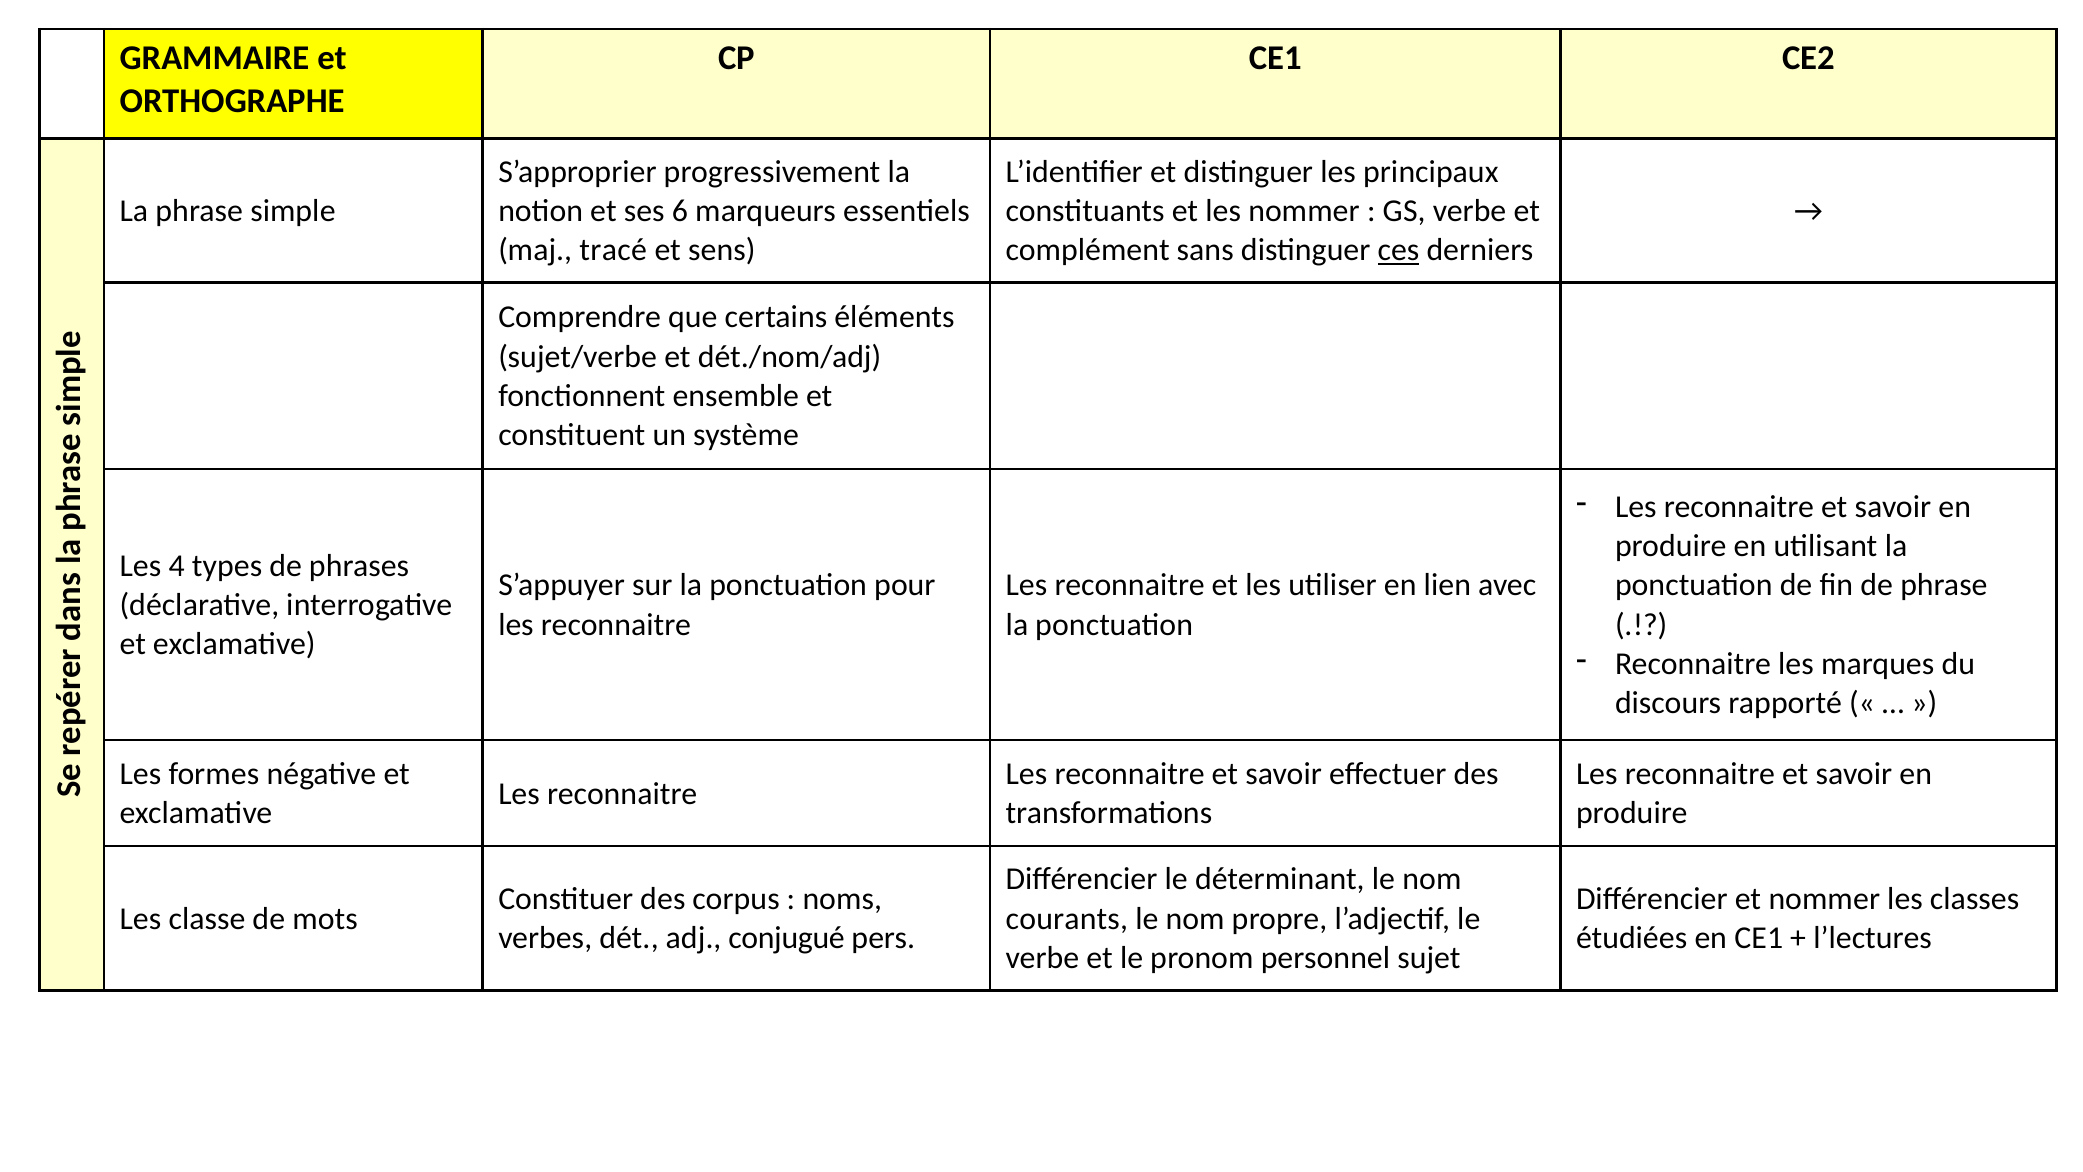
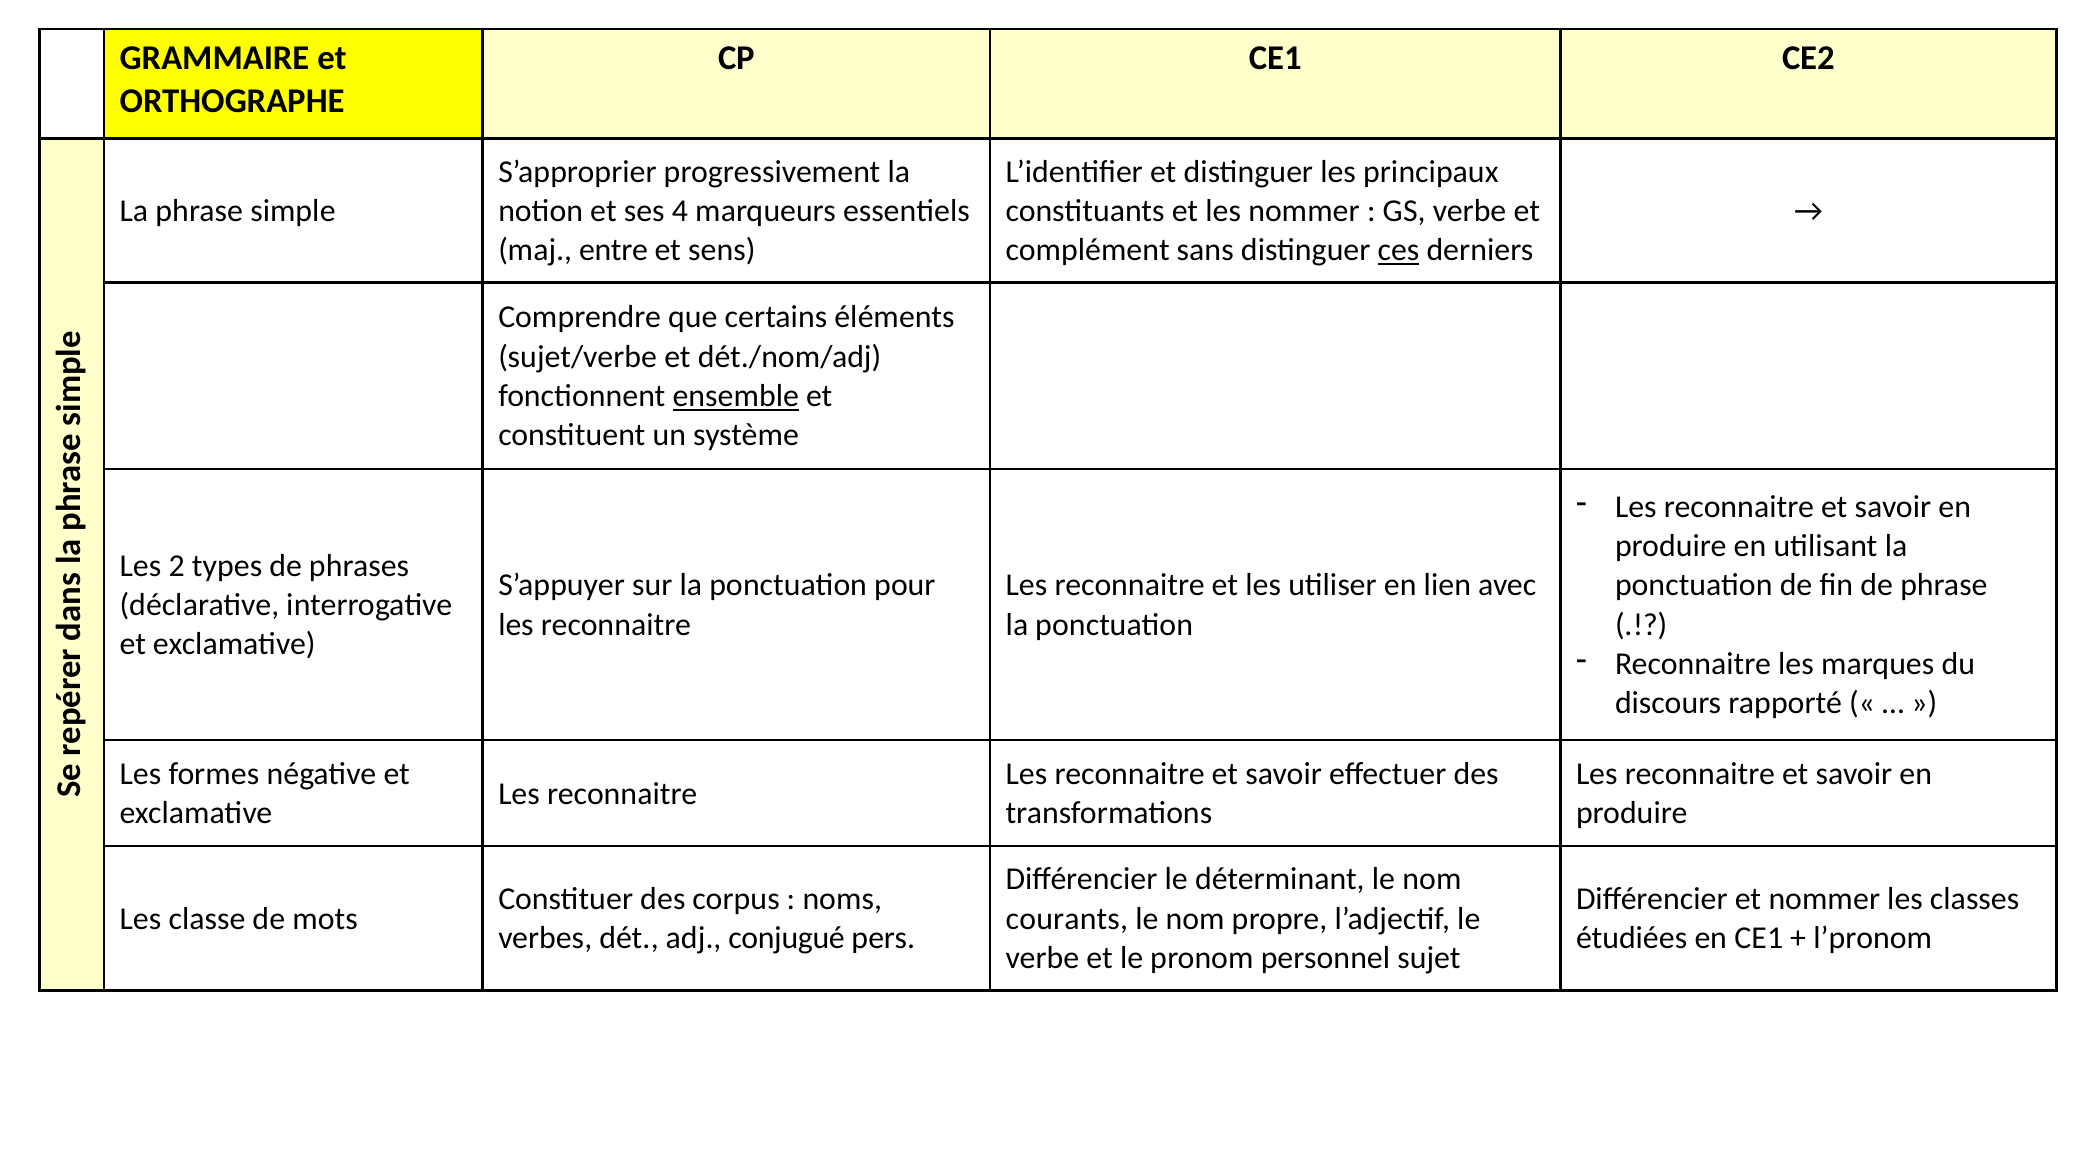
6: 6 -> 4 (680, 211)
tracé: tracé -> entre (613, 250)
ensemble underline: none -> present (736, 396)
4: 4 -> 2 (177, 566)
l’lectures: l’lectures -> l’pronom (1873, 938)
